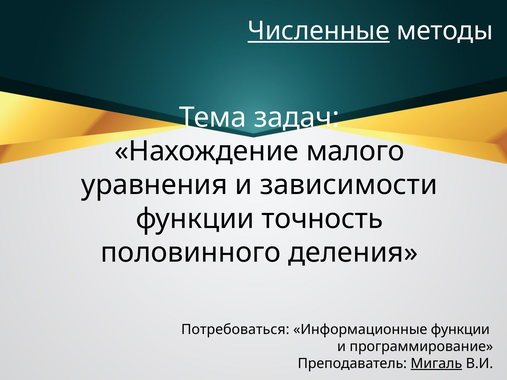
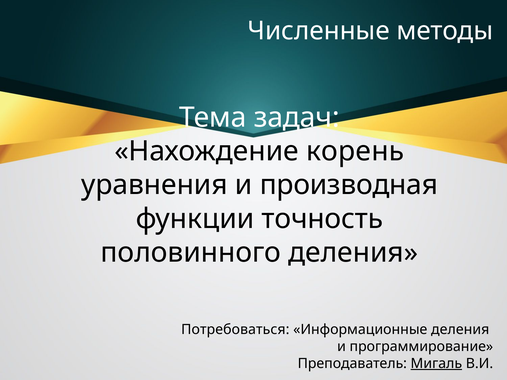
Численные underline: present -> none (319, 31)
малого: малого -> корень (355, 151)
зависимости: зависимости -> производная (349, 185)
Информационные функции: функции -> деления (460, 330)
